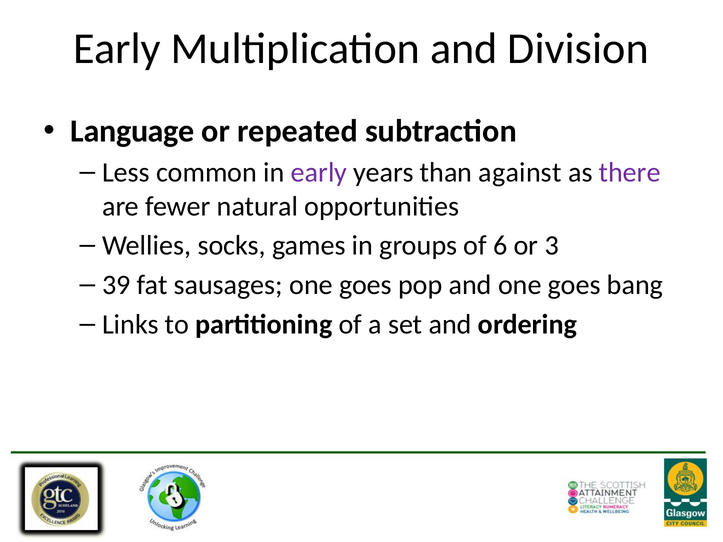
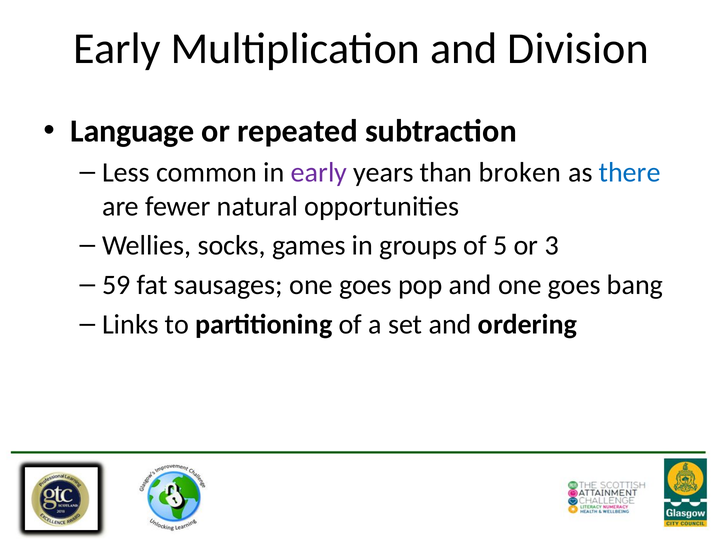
against: against -> broken (520, 173)
there colour: purple -> blue (630, 173)
6: 6 -> 5 (500, 246)
39: 39 -> 59 (116, 285)
